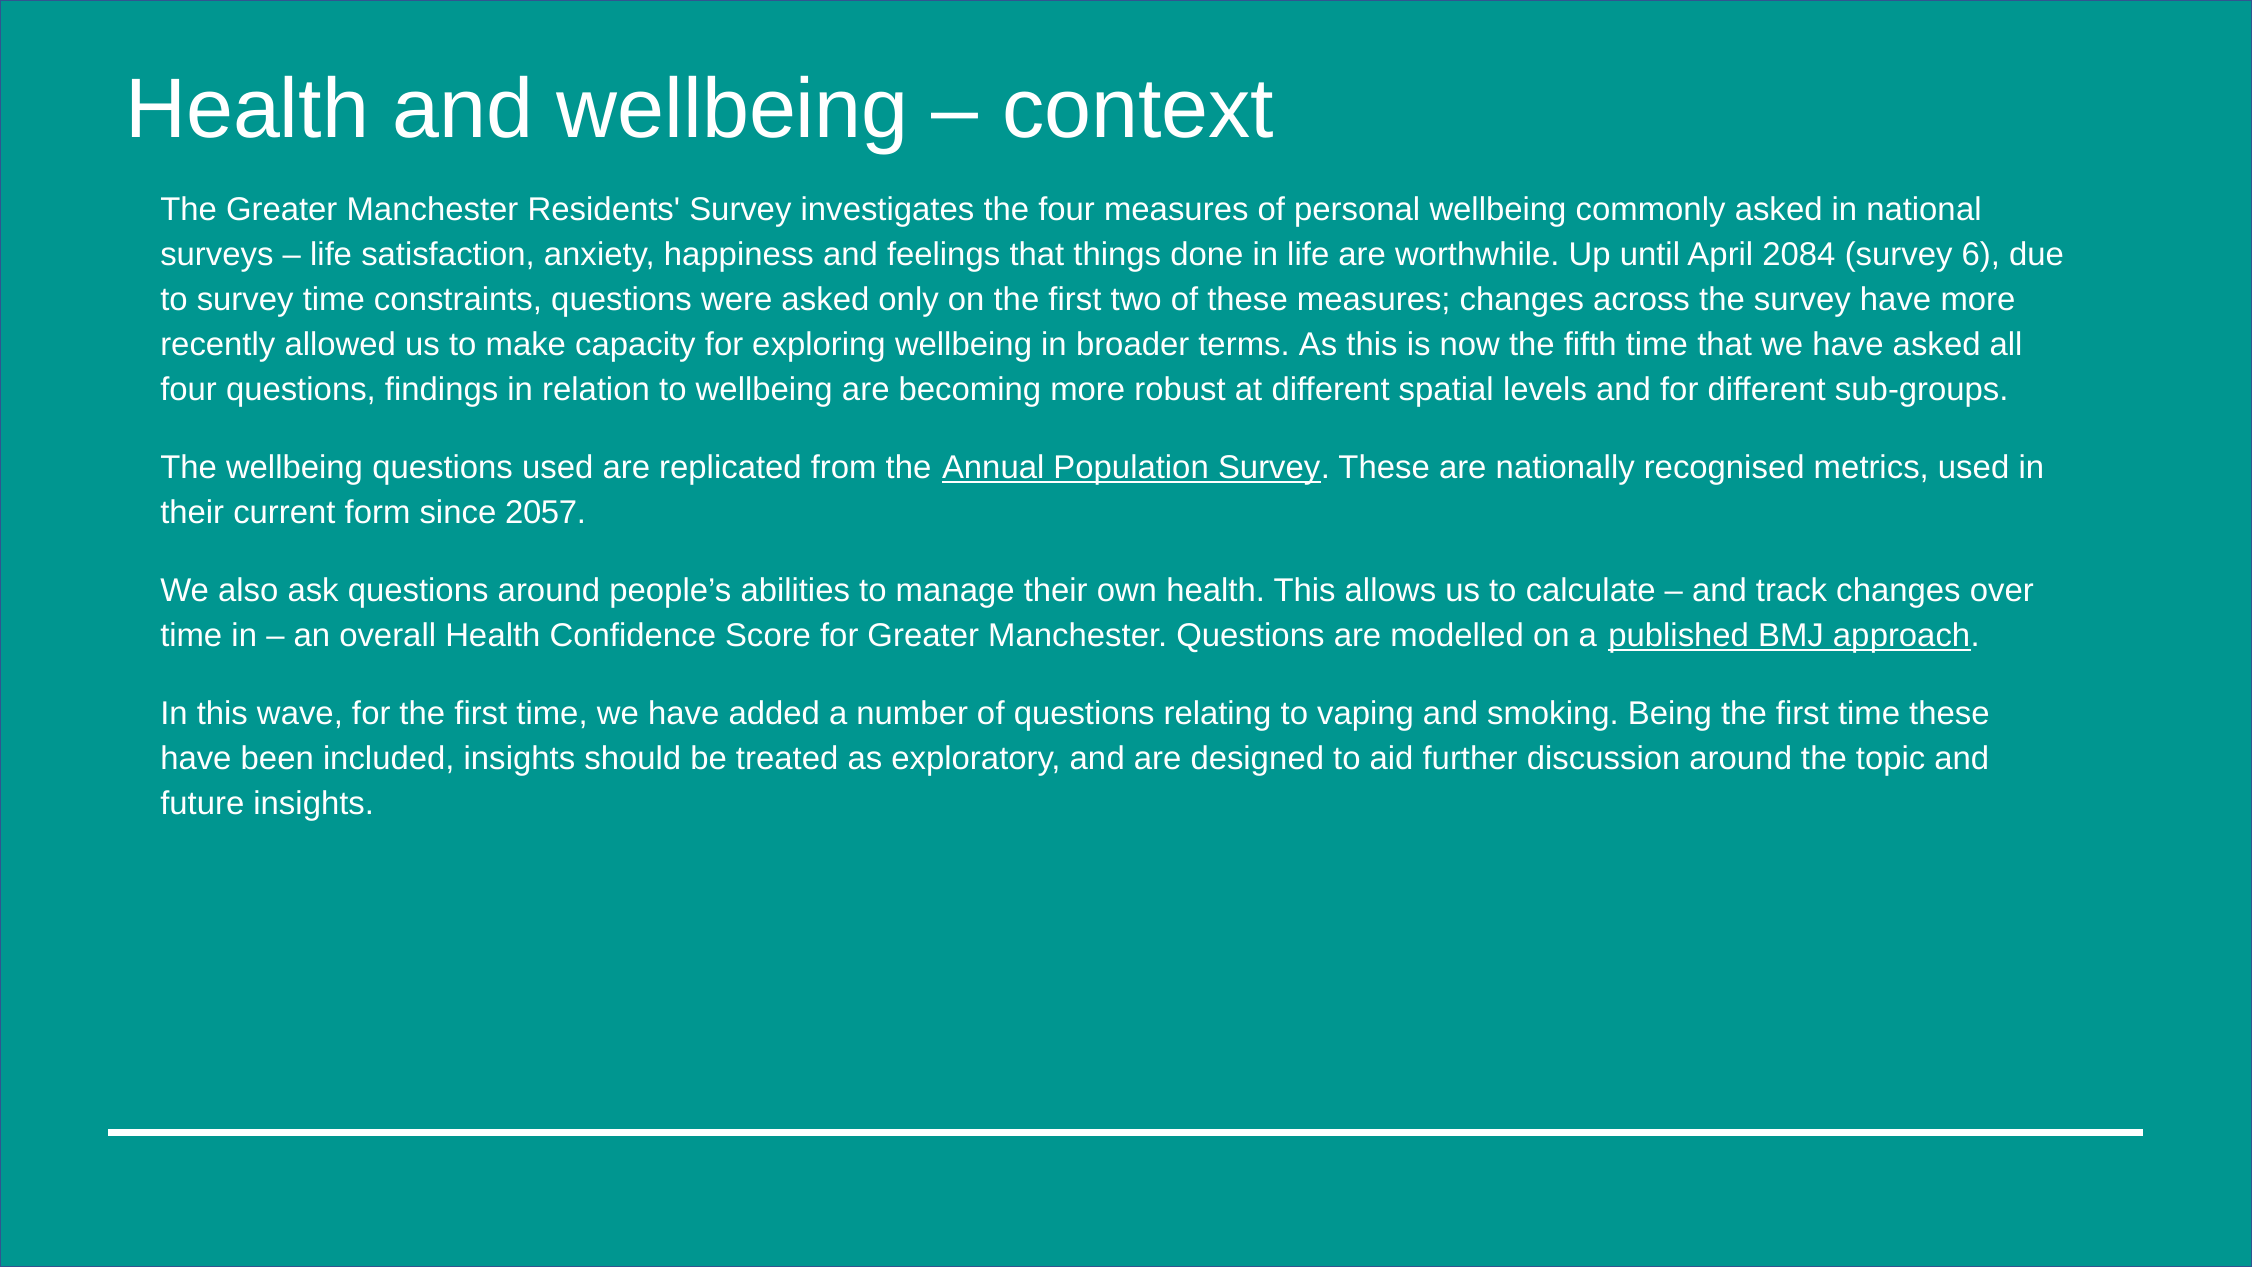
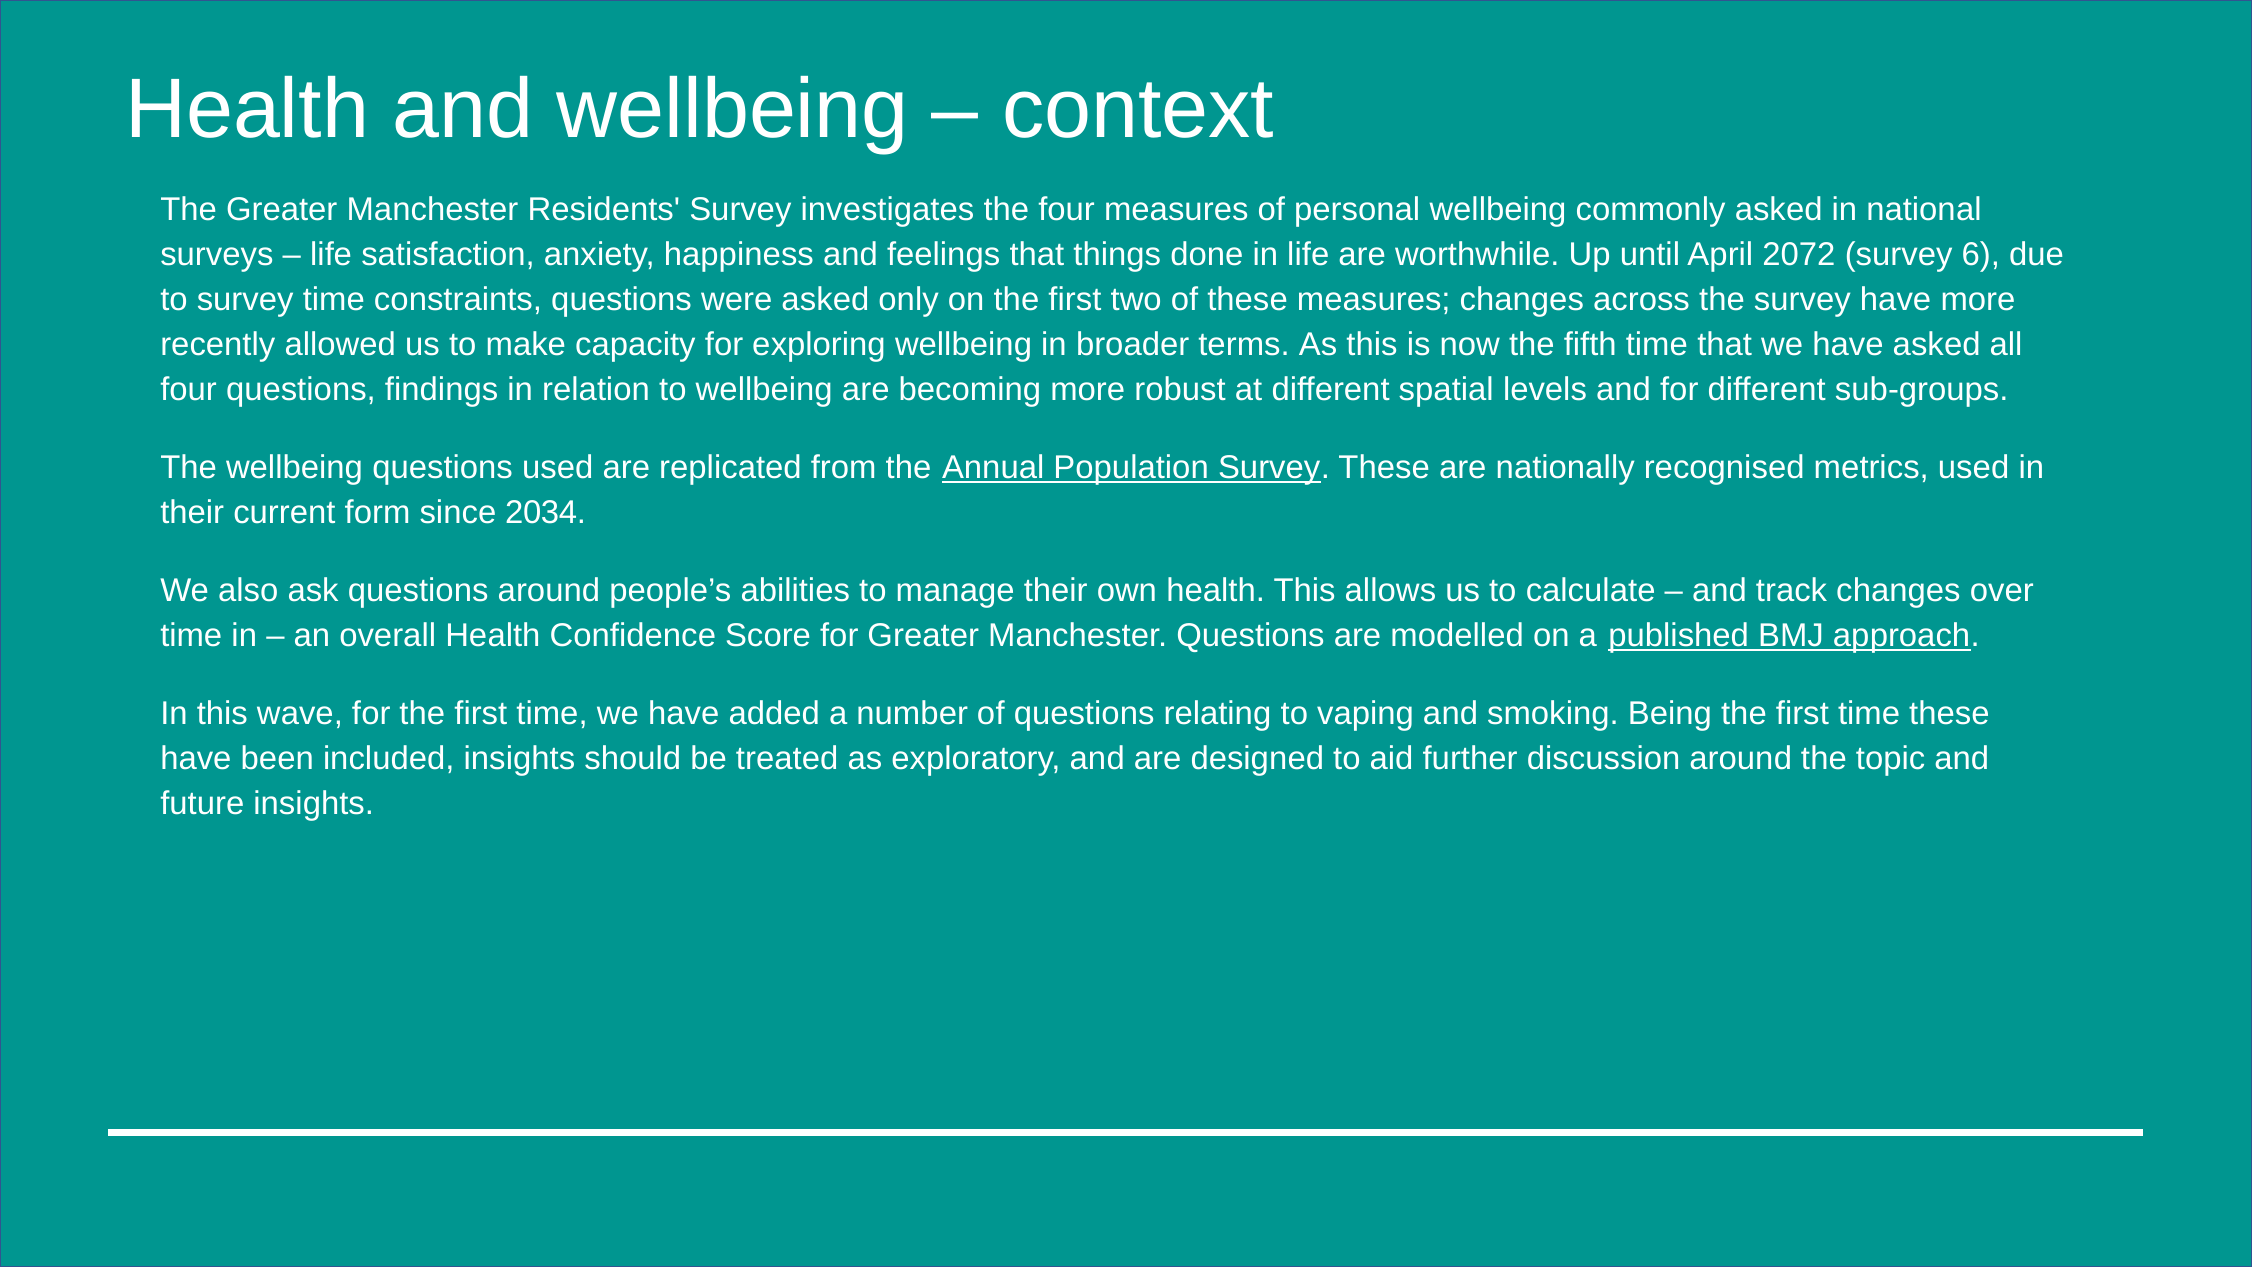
2084: 2084 -> 2072 (1799, 255)
2057: 2057 -> 2034 (546, 513)
